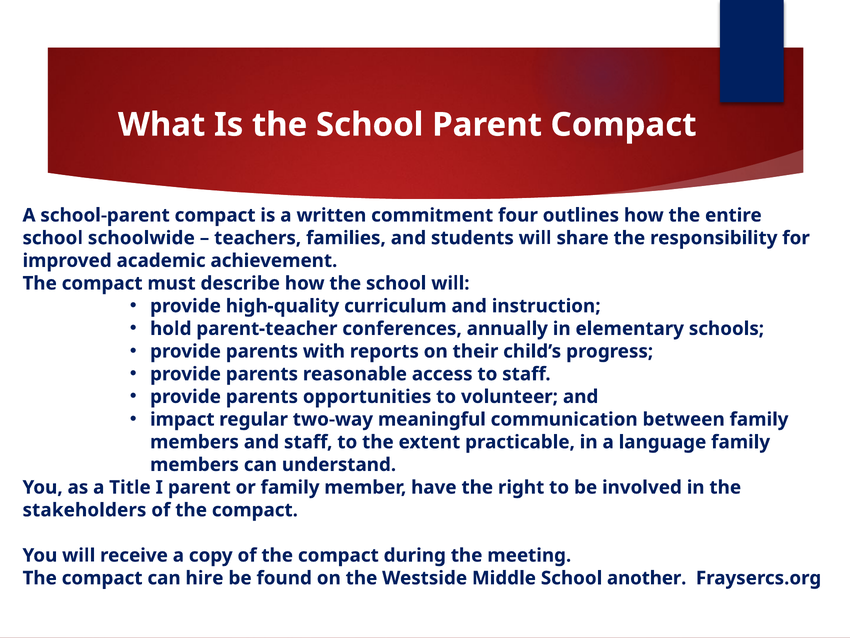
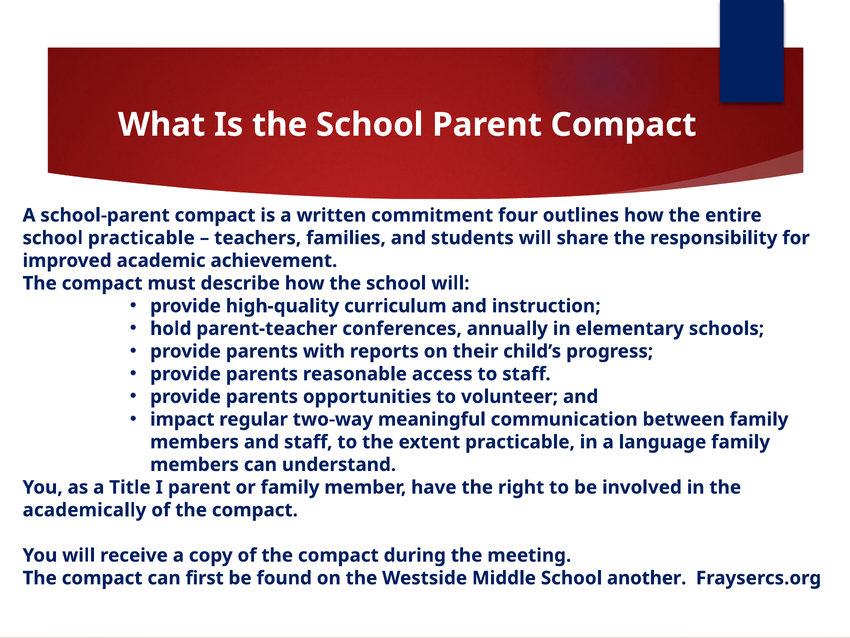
school schoolwide: schoolwide -> practicable (141, 238)
stakeholders: stakeholders -> academically (84, 510)
hire: hire -> first (205, 578)
